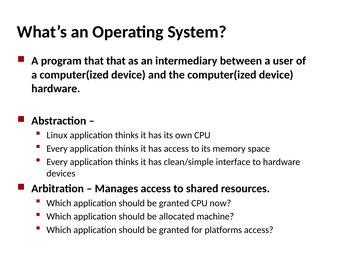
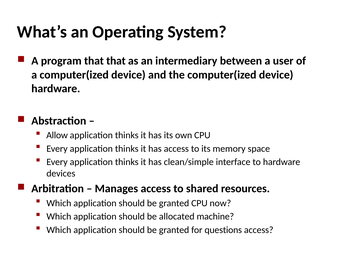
Linux: Linux -> Allow (57, 135)
platforms: platforms -> questions (223, 230)
